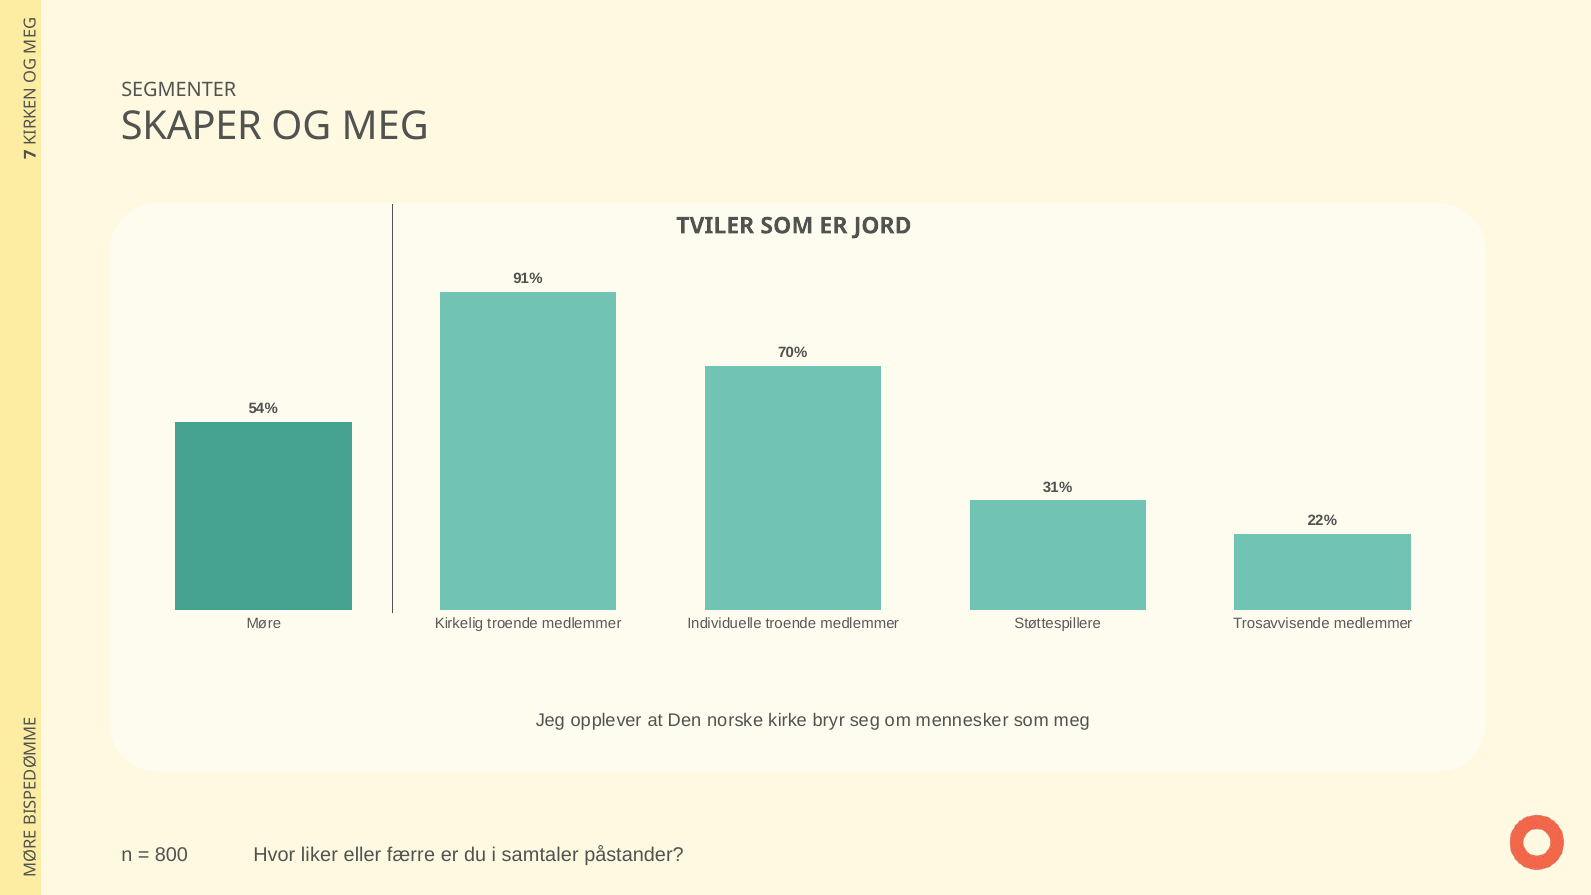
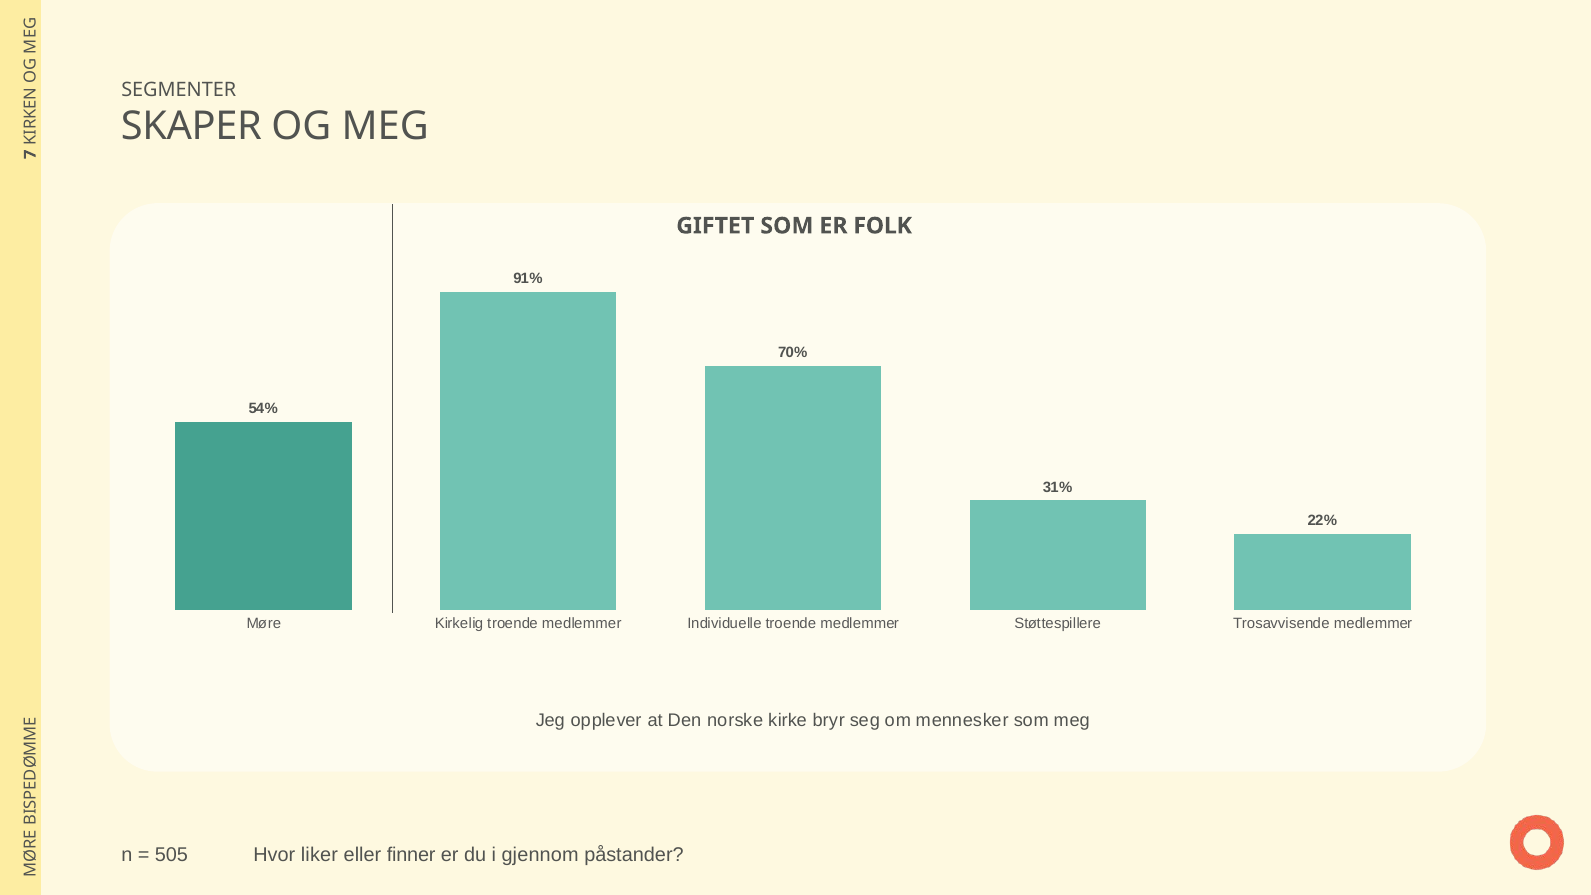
TVILER: TVILER -> GIFTET (715, 226)
JORD: JORD -> FOLK (883, 226)
800: 800 -> 505 (171, 855)
færre: færre -> finner (411, 855)
samtaler: samtaler -> gjennom (540, 855)
